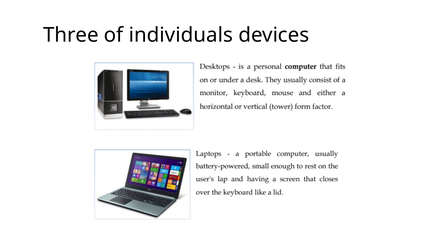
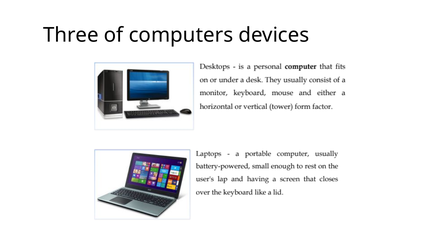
individuals: individuals -> computers (181, 35)
